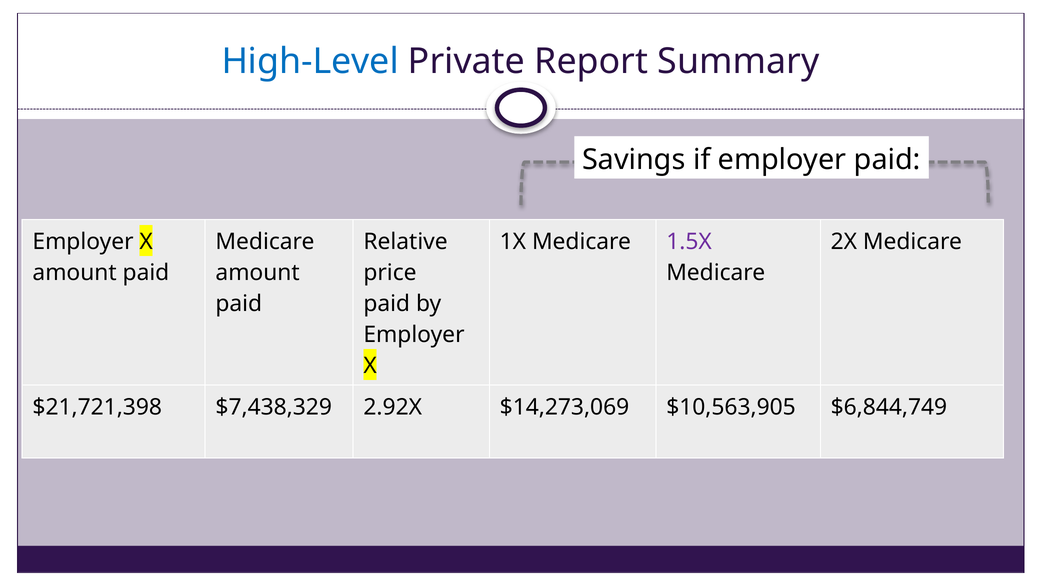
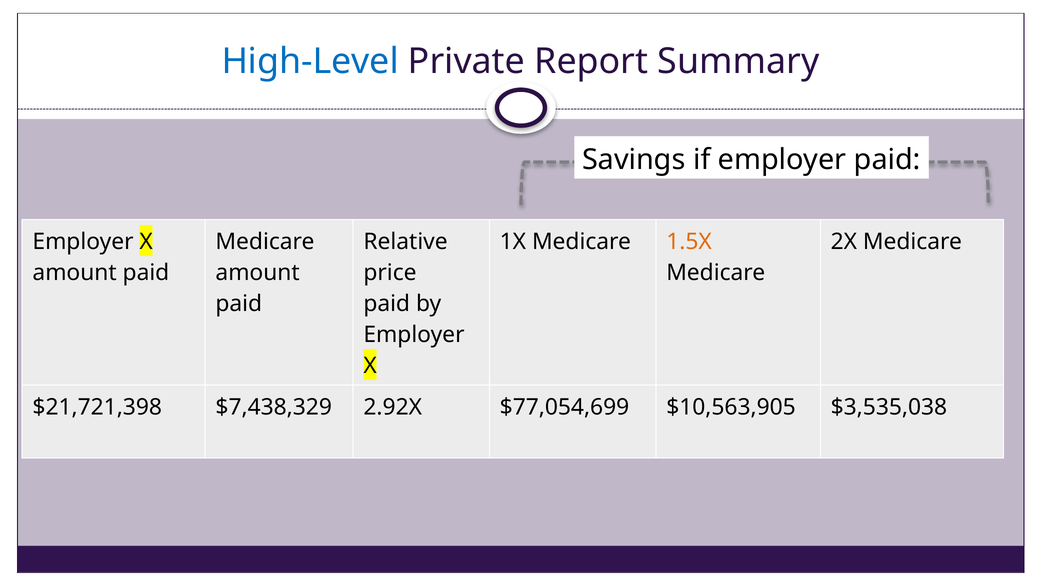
1.5X colour: purple -> orange (689, 242)
$14,273,069: $14,273,069 -> $77,054,699 (564, 407)
$6,844,749: $6,844,749 -> $3,535,038 (889, 407)
